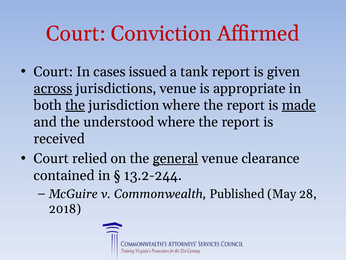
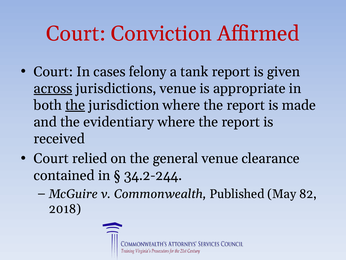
issued: issued -> felony (148, 72)
made underline: present -> none (299, 105)
understood: understood -> evidentiary (119, 122)
general underline: present -> none (176, 158)
13.2-244: 13.2-244 -> 34.2-244 (153, 175)
28: 28 -> 82 (308, 194)
